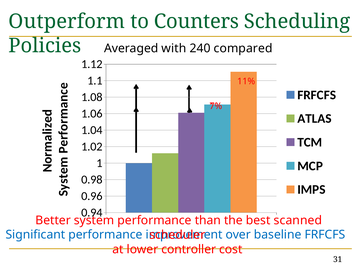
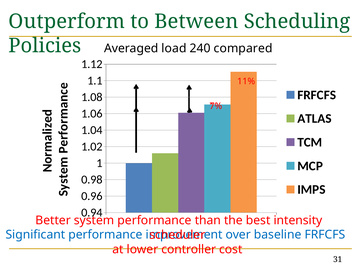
Counters: Counters -> Between (196, 21)
with: with -> load (174, 48)
scanned: scanned -> intensity (298, 220)
